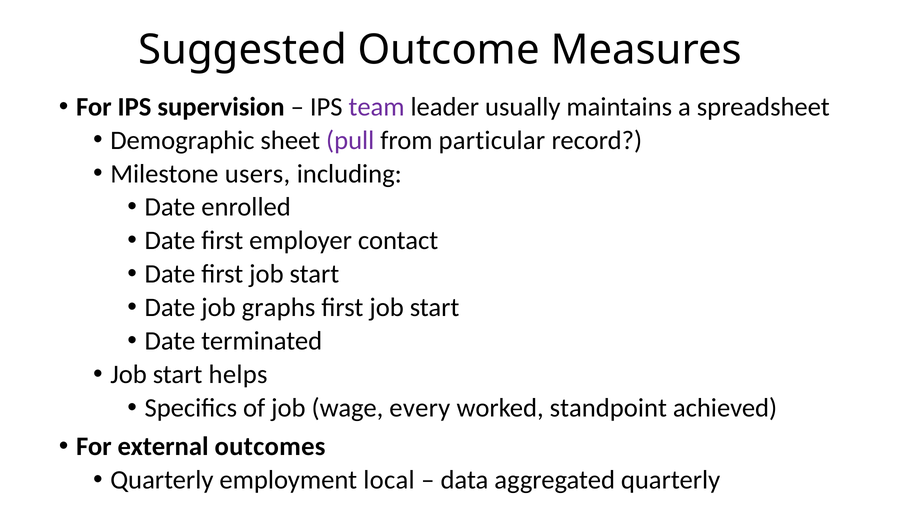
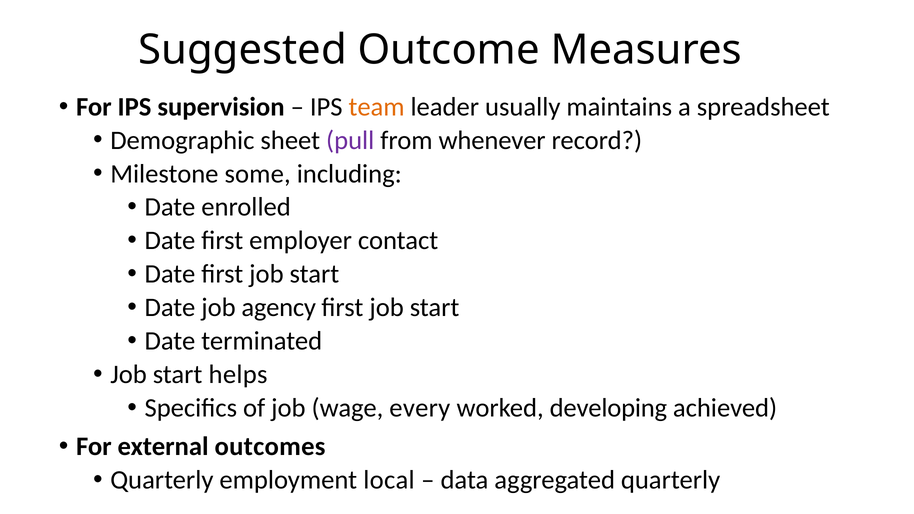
team colour: purple -> orange (377, 107)
particular: particular -> whenever (492, 140)
users: users -> some (258, 174)
graphs: graphs -> agency (279, 308)
standpoint: standpoint -> developing (608, 408)
